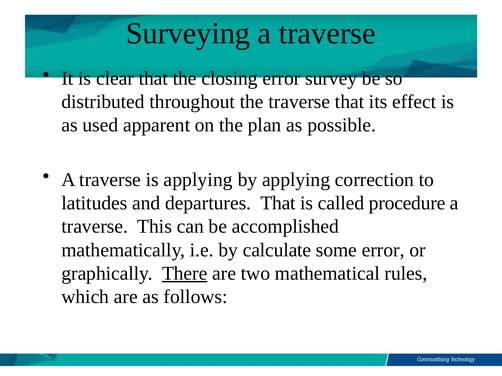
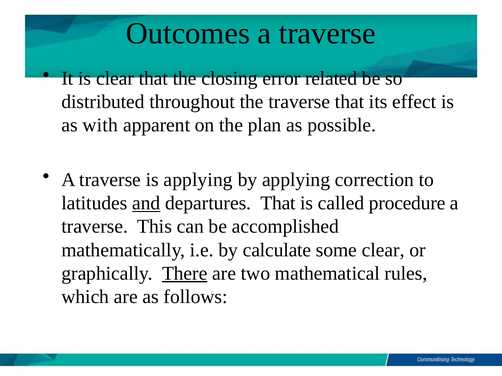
Surveying: Surveying -> Outcomes (188, 34)
survey: survey -> related (331, 78)
used: used -> with (100, 125)
and underline: none -> present (146, 203)
some error: error -> clear (383, 250)
